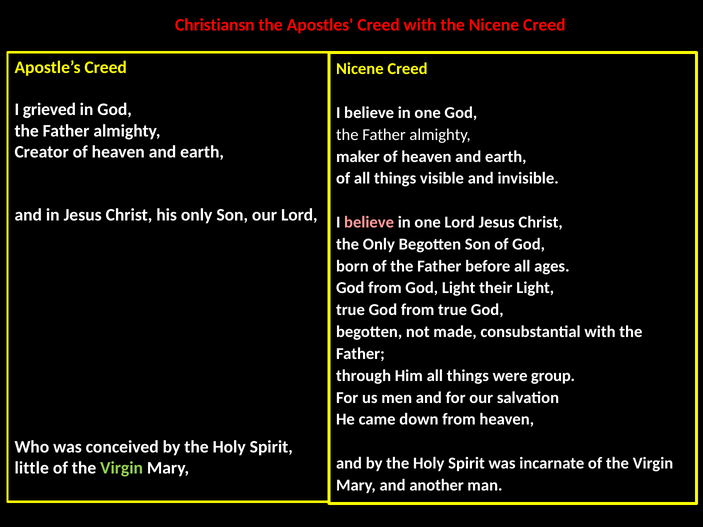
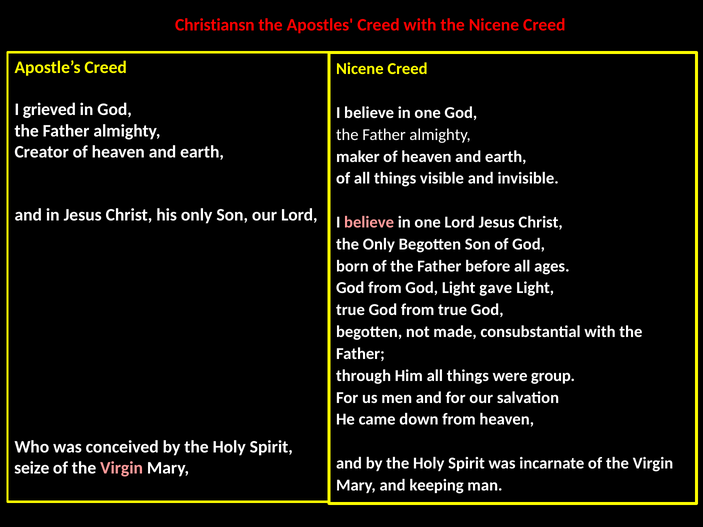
their: their -> gave (496, 288)
little: little -> seize (32, 468)
Virgin colour: light green -> pink (122, 468)
another: another -> keeping (437, 485)
